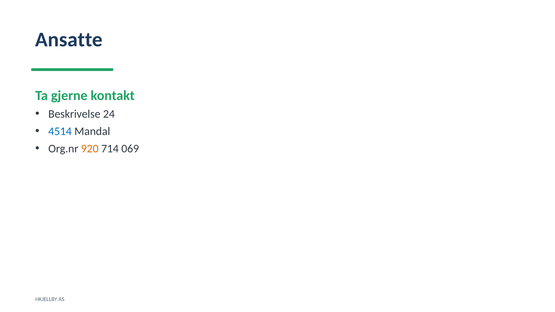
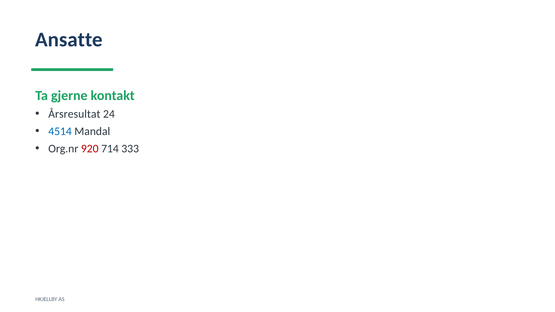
Beskrivelse: Beskrivelse -> Årsresultat (74, 114)
920 colour: orange -> red (90, 149)
069: 069 -> 333 (130, 149)
